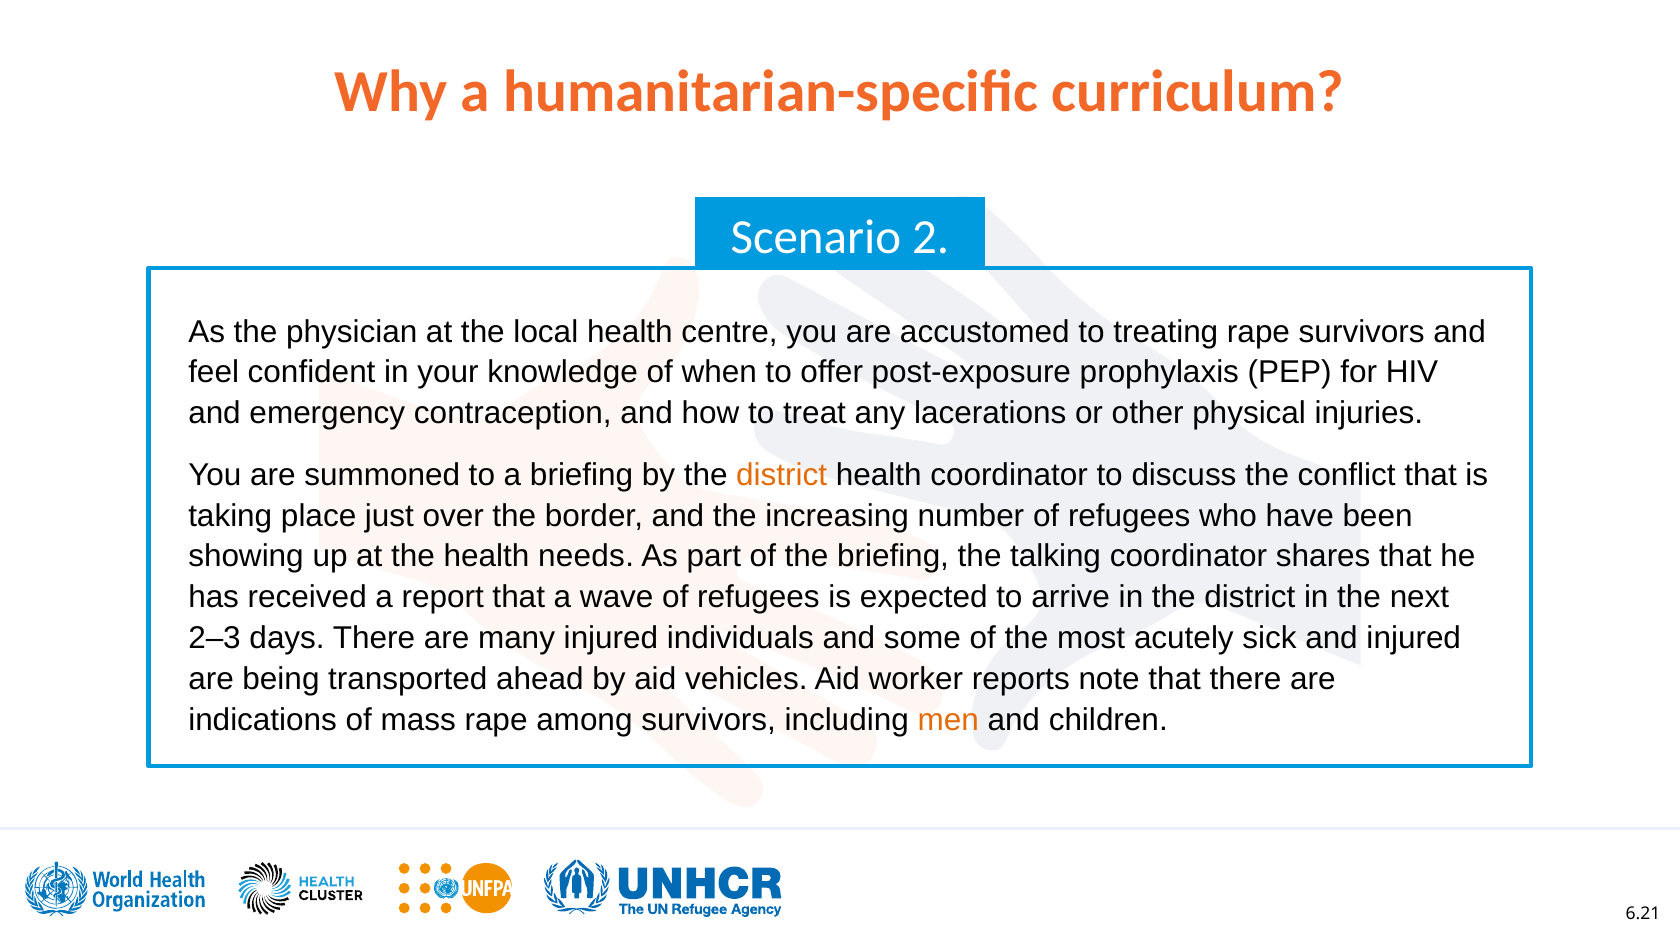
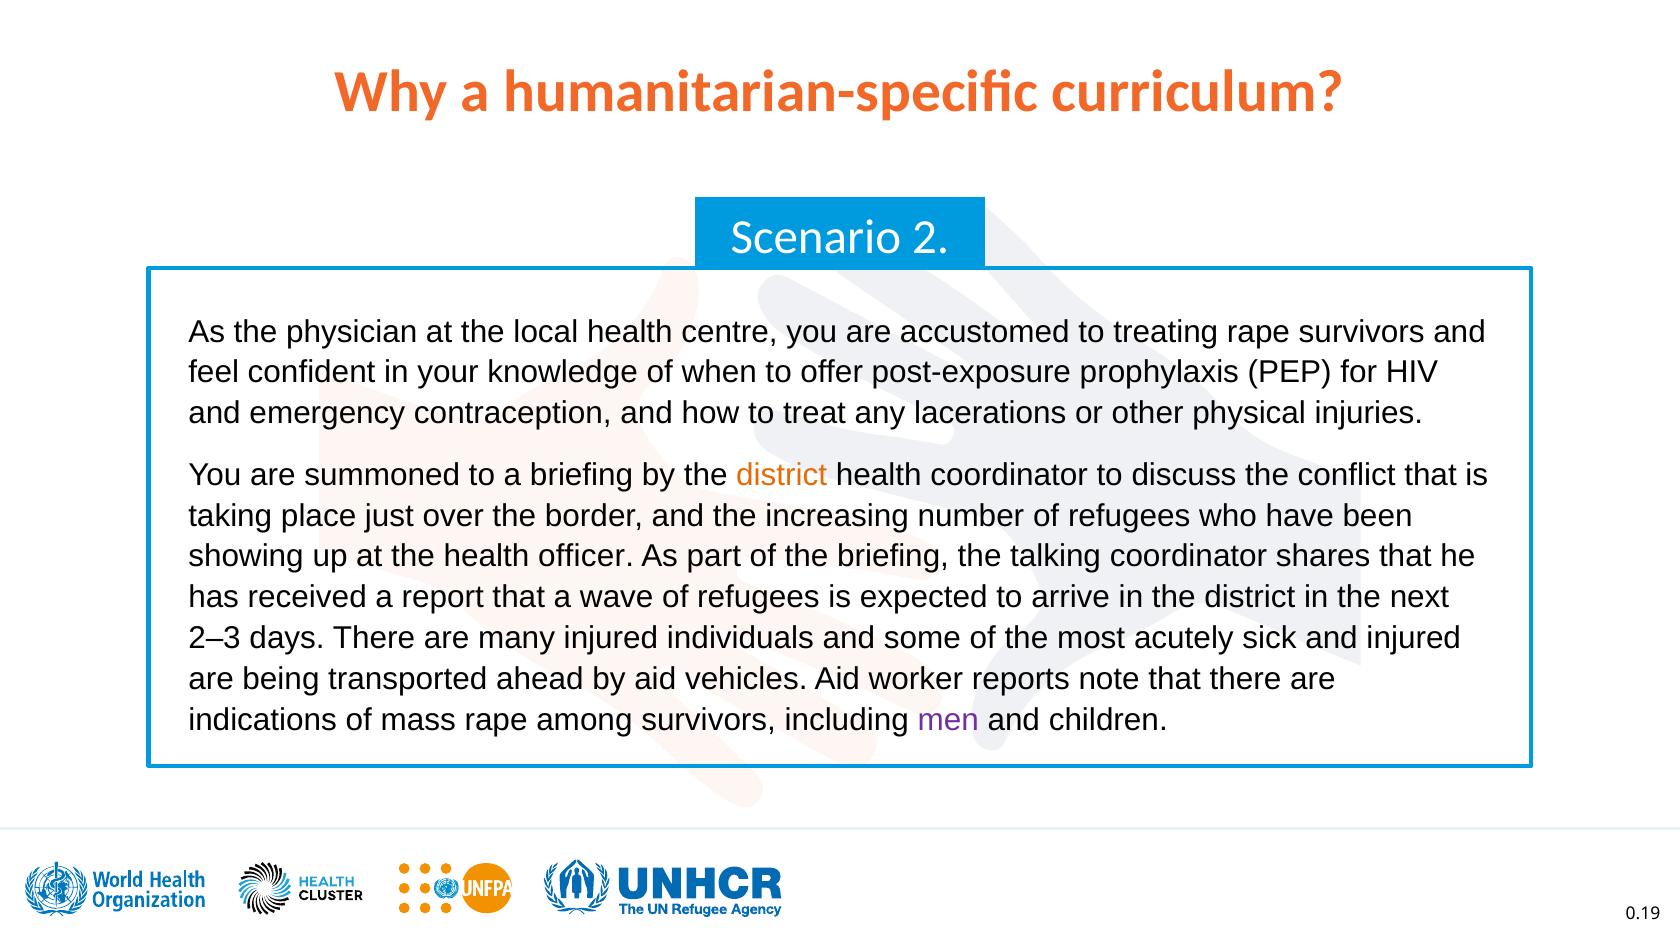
needs: needs -> officer (586, 556)
men colour: orange -> purple (948, 720)
6.21: 6.21 -> 0.19 (1643, 914)
